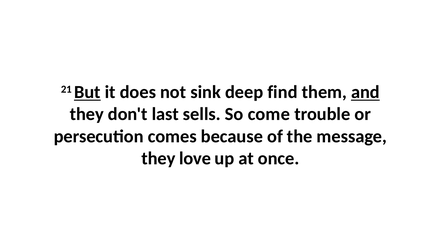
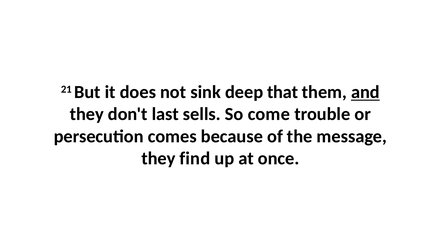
But underline: present -> none (87, 92)
find: find -> that (283, 92)
love: love -> find (195, 158)
